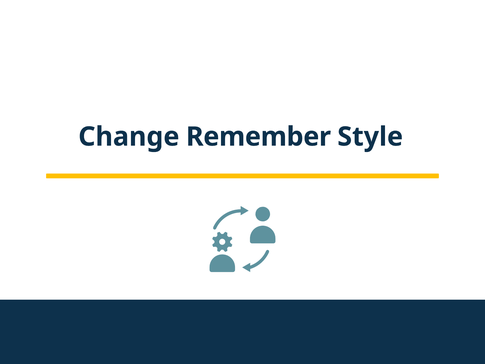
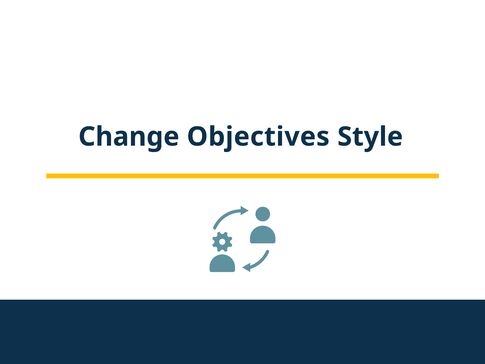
Remember: Remember -> Objectives (258, 137)
